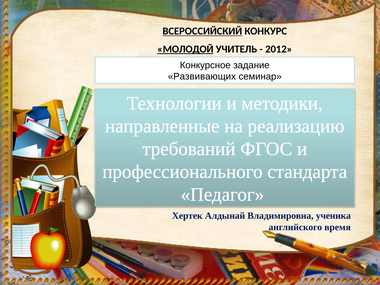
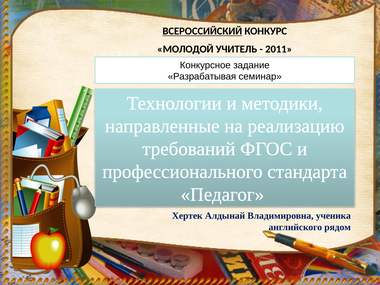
МОЛОДОЙ underline: present -> none (185, 49)
2012: 2012 -> 2011 (279, 49)
Развивающих: Развивающих -> Разрабатывая (202, 77)
время: время -> рядом (338, 227)
